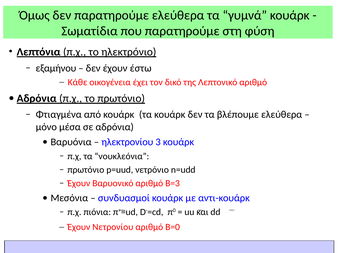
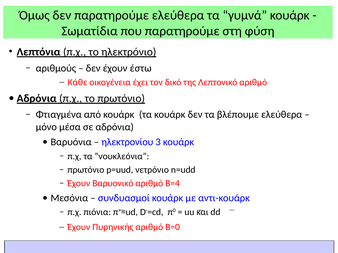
εξαμήνου: εξαμήνου -> αριθμούς (56, 68)
B=3: B=3 -> B=4 (173, 184)
Νετρονίου: Νετρονίου -> Πυρηνικής (113, 228)
